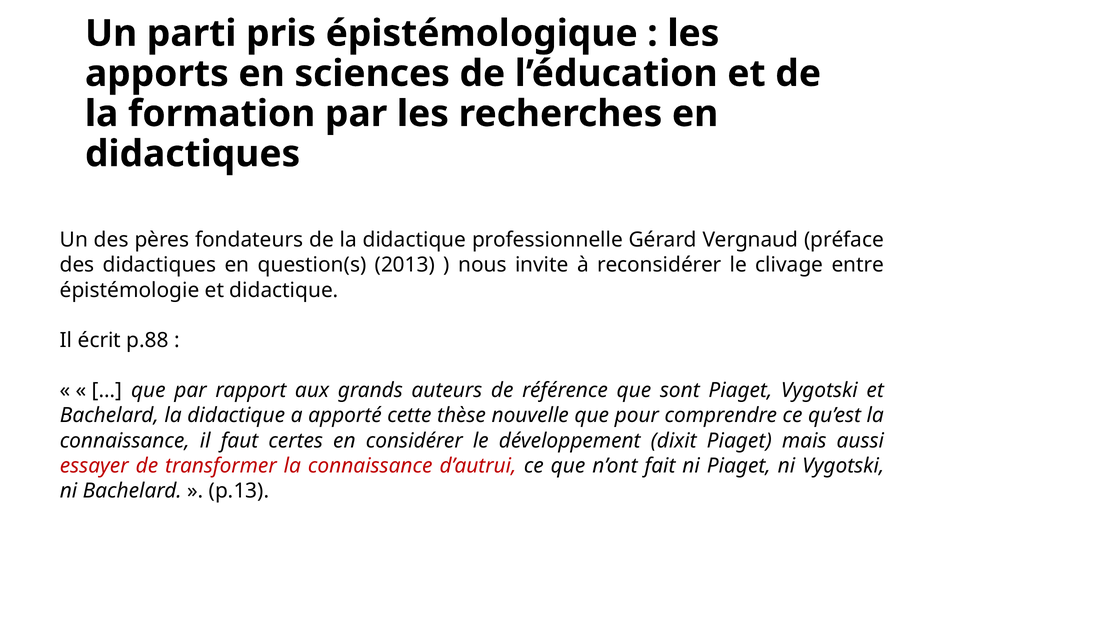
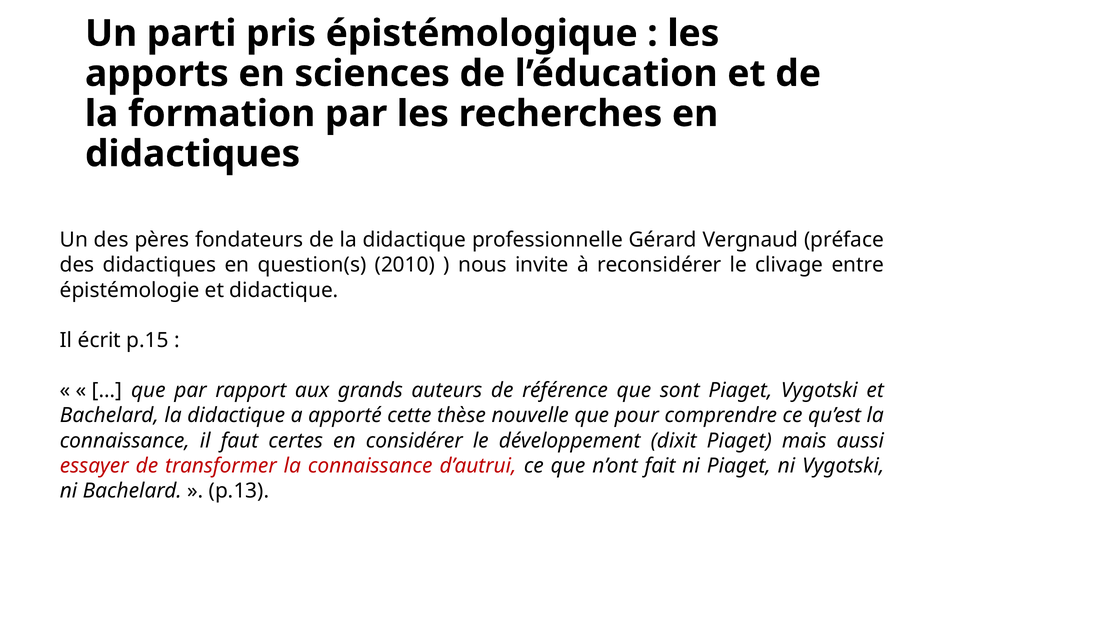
2013: 2013 -> 2010 (405, 265)
p.88: p.88 -> p.15 (148, 340)
